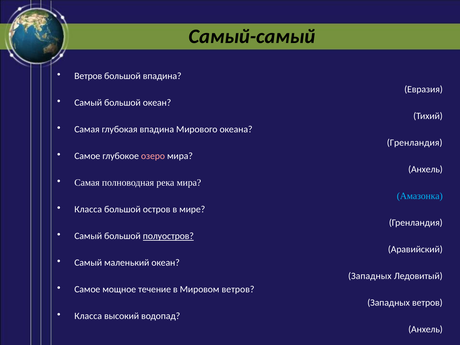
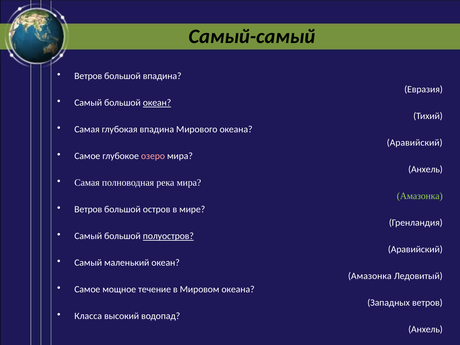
океан underline: none -> present (157, 103)
Гренландия: Гренландия -> Аравийский (415, 143)
Амазонка colour: light blue -> light green (420, 196)
Класса: Класса -> Ветров (88, 209)
Западных: Западных -> Амазонка (370, 276)
Мировом ветров: ветров -> океана (238, 289)
